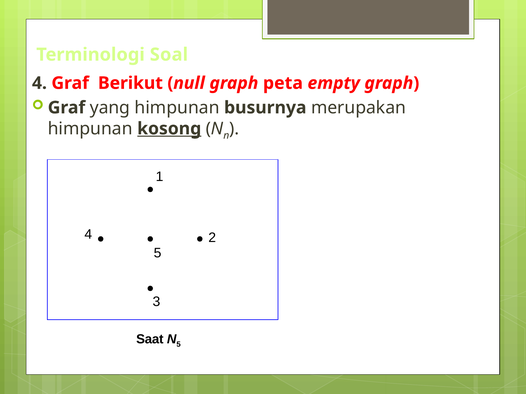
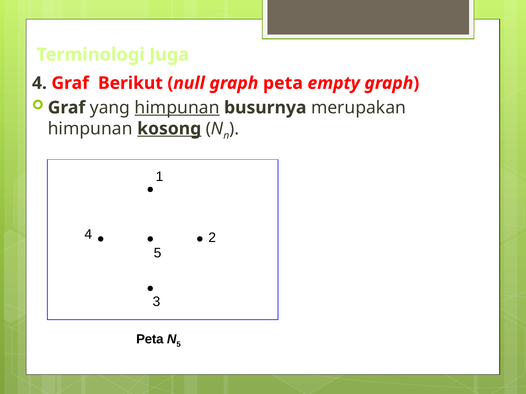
Soal: Soal -> Juga (169, 55)
himpunan underline: none -> present (177, 108)
Saat: Saat -> Peta (150, 340)
